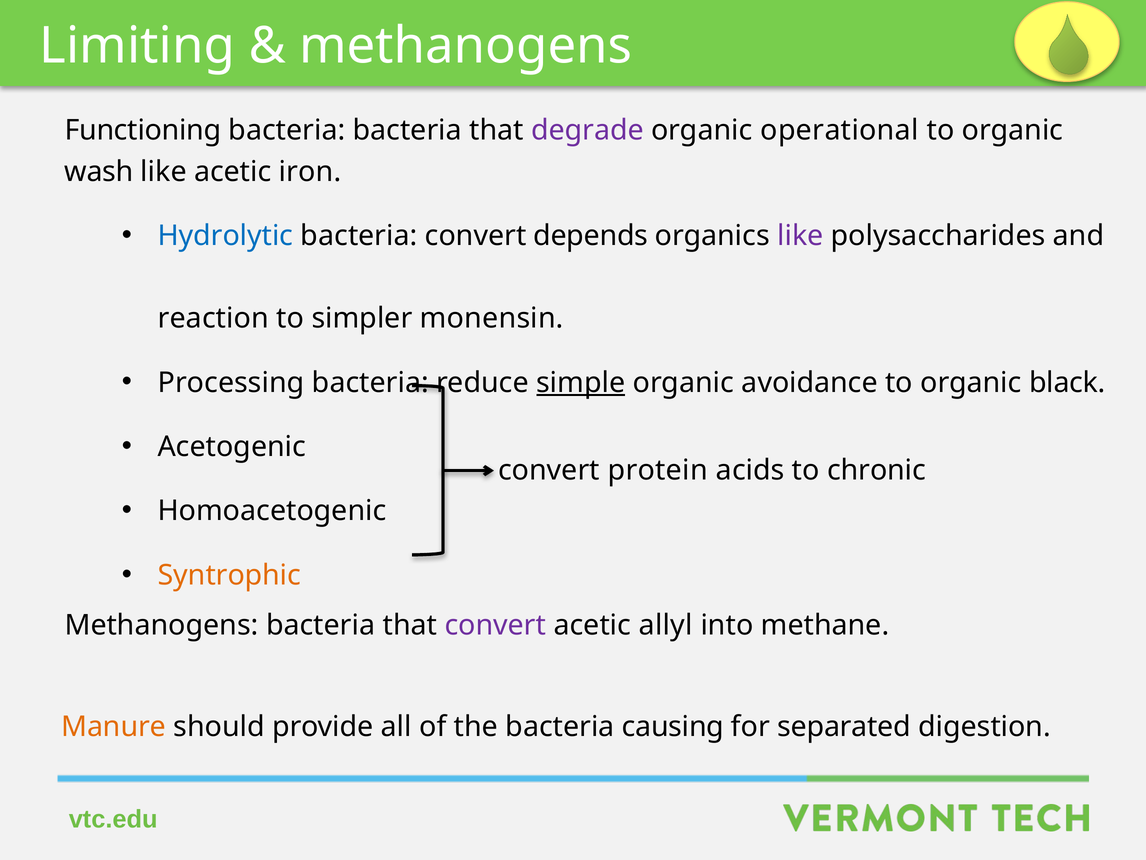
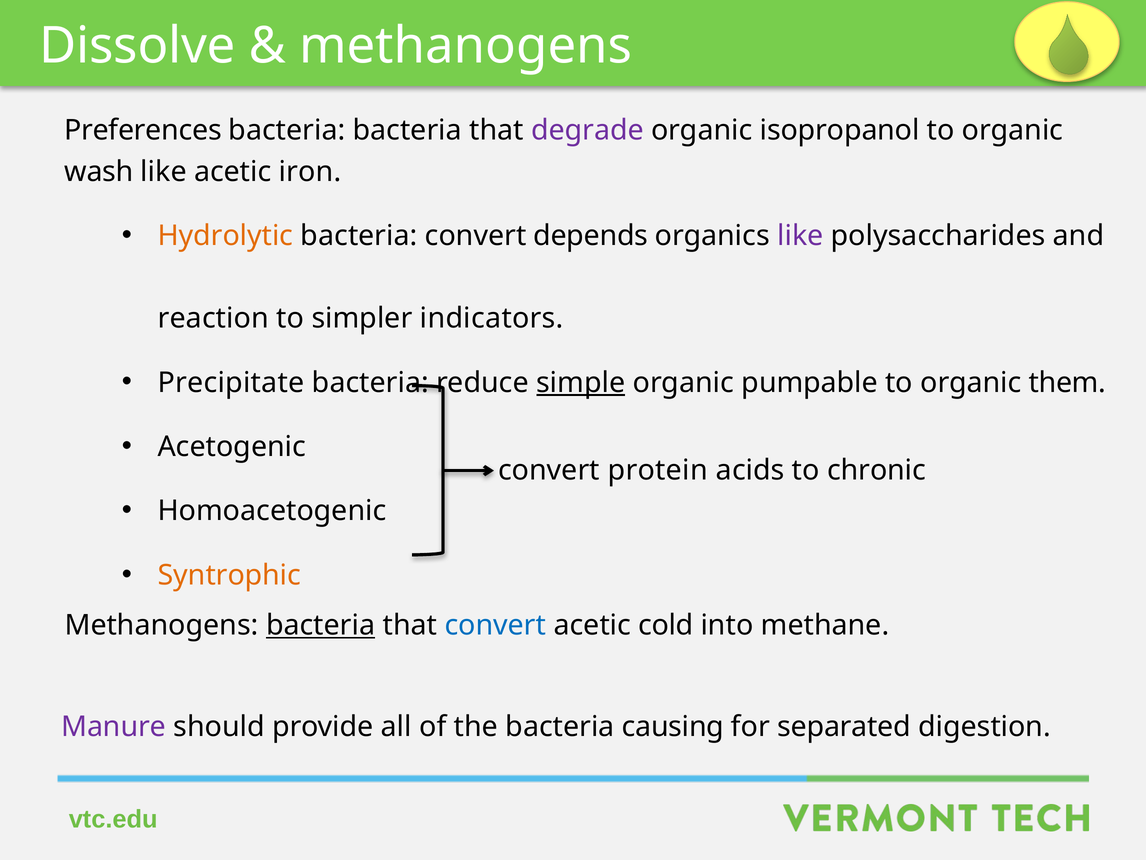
Limiting: Limiting -> Dissolve (137, 46)
Functioning: Functioning -> Preferences (143, 130)
operational: operational -> isopropanol (840, 130)
Hydrolytic colour: blue -> orange (225, 236)
monensin: monensin -> indicators (492, 318)
Processing: Processing -> Precipitate (231, 382)
avoidance: avoidance -> pumpable (810, 382)
black: black -> them (1067, 382)
bacteria underline: none -> present (321, 625)
convert colour: purple -> blue (495, 625)
allyl: allyl -> cold (666, 625)
Manure colour: orange -> purple (114, 727)
